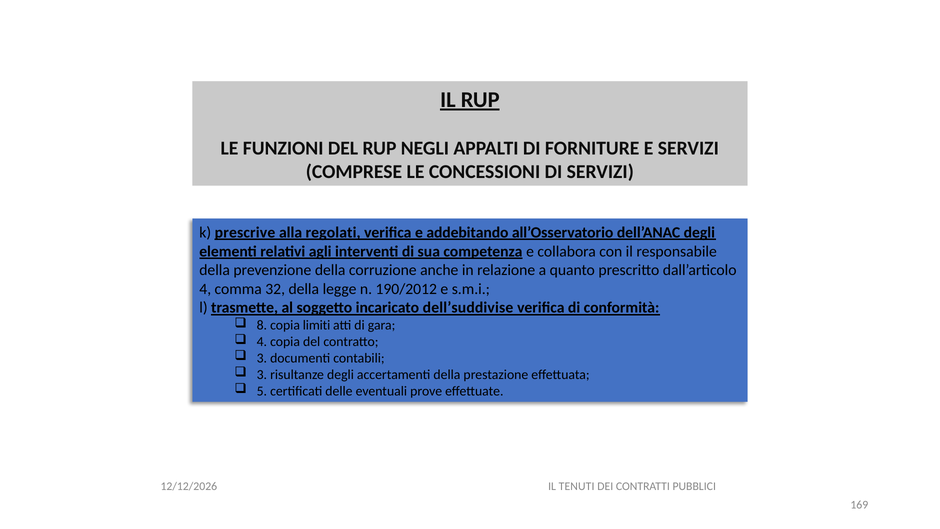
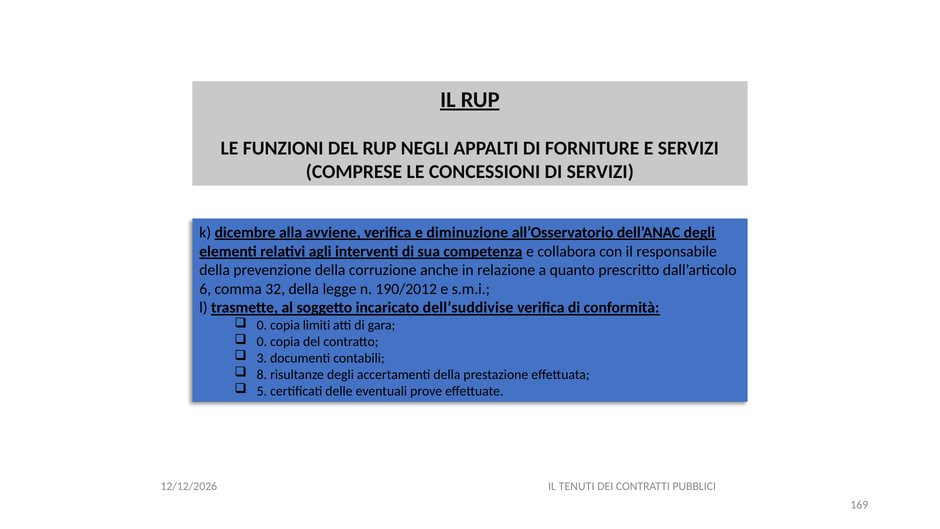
prescrive: prescrive -> dicembre (245, 232)
regolati: regolati -> avviene (333, 232)
addebitando: addebitando -> diminuzione (467, 232)
4: 4 -> 6 (205, 289)
8: 8 -> 0 (262, 325)
4: 4 -> 0 (262, 342)
3: 3 -> 8 (262, 374)
